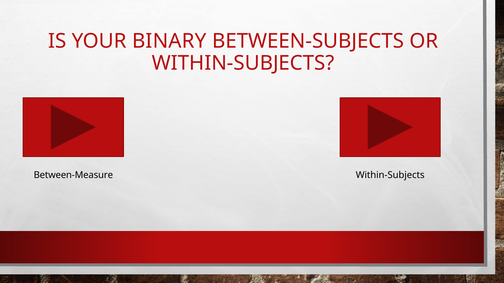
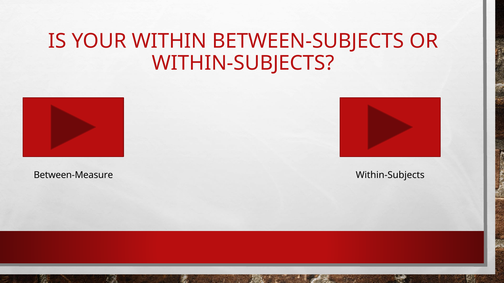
BINARY: BINARY -> WITHIN (169, 41)
